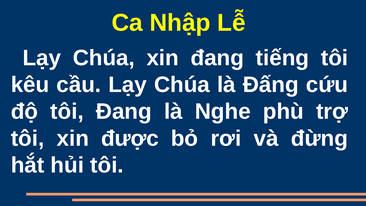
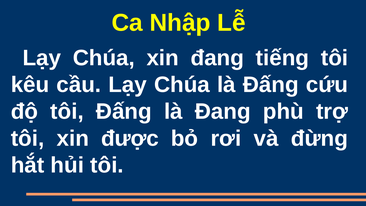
tôi Đang: Đang -> Đấng (124, 112)
là Nghe: Nghe -> Đang (223, 112)
